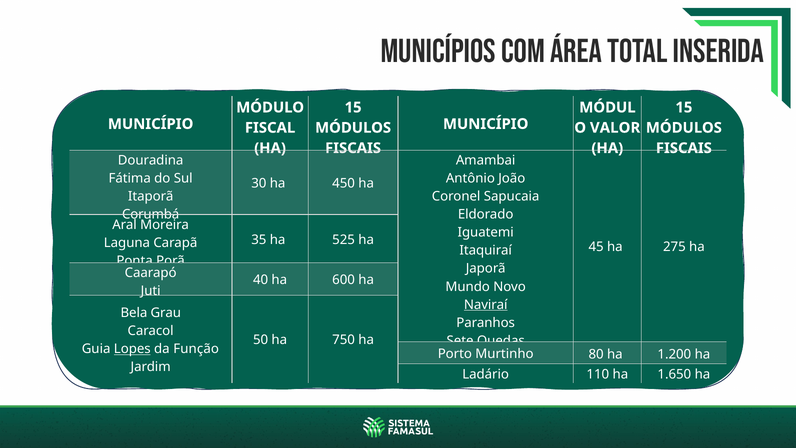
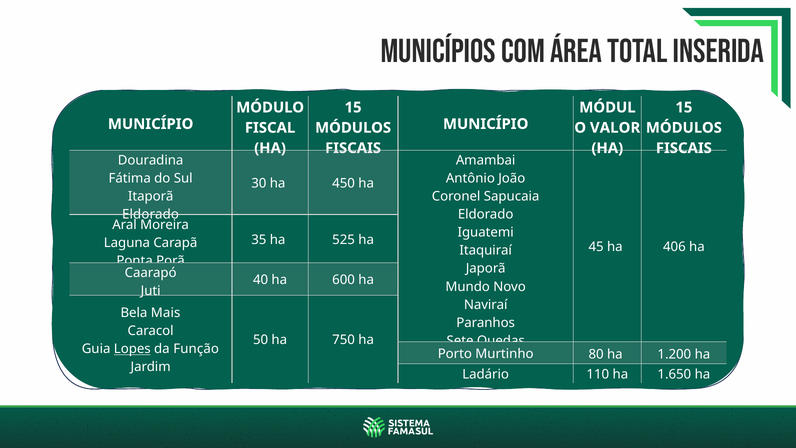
Corumbá: Corumbá -> Eldorado (151, 214)
275: 275 -> 406 (674, 247)
Naviraí underline: present -> none (486, 304)
Grau: Grau -> Mais (166, 313)
